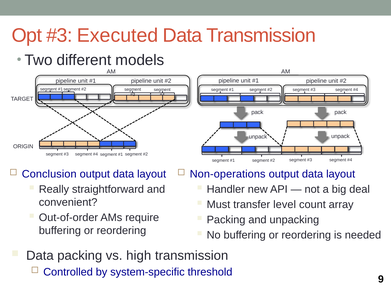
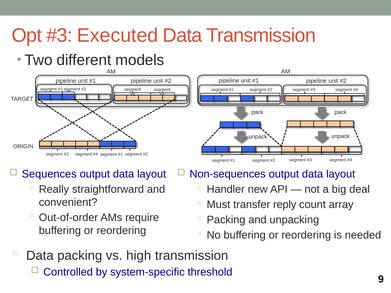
Conclusion: Conclusion -> Sequences (49, 174)
Non-operations: Non-operations -> Non-sequences (228, 174)
level: level -> reply (285, 205)
